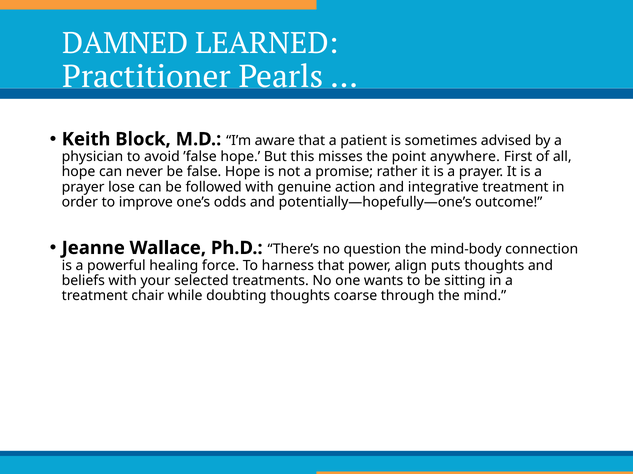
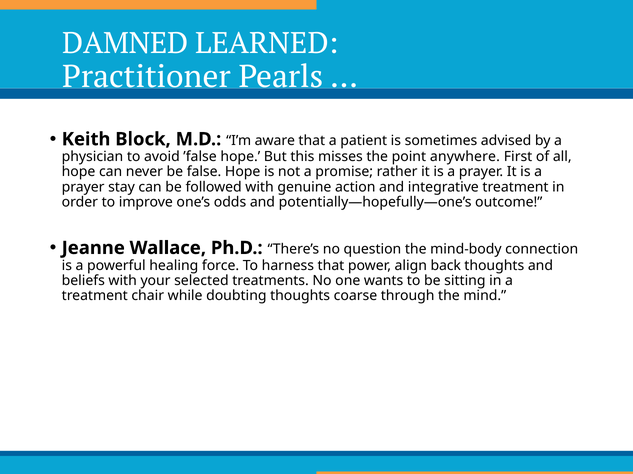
lose: lose -> stay (122, 187)
puts: puts -> back (446, 266)
